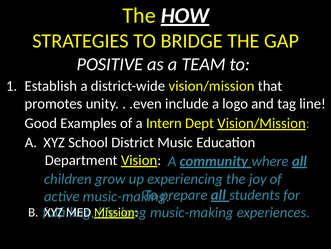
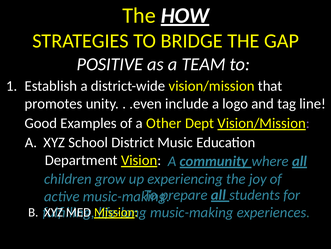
Intern: Intern -> Other (164, 123)
